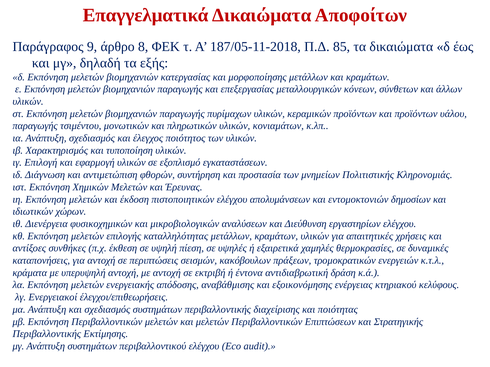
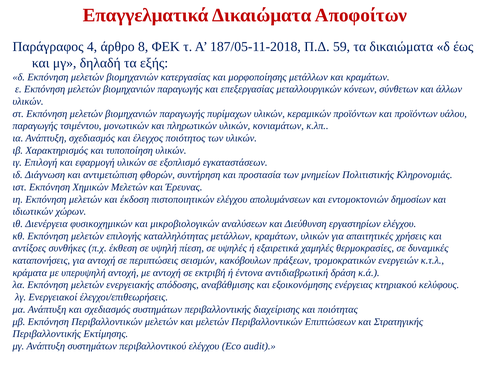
9: 9 -> 4 (92, 47)
85: 85 -> 59 (342, 47)
